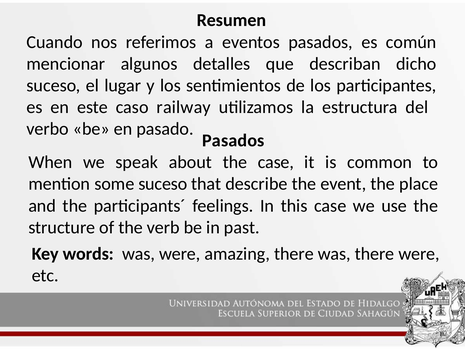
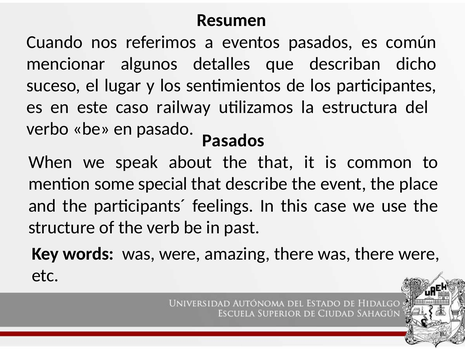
the case: case -> that (276, 162)
some suceso: suceso -> special (163, 184)
